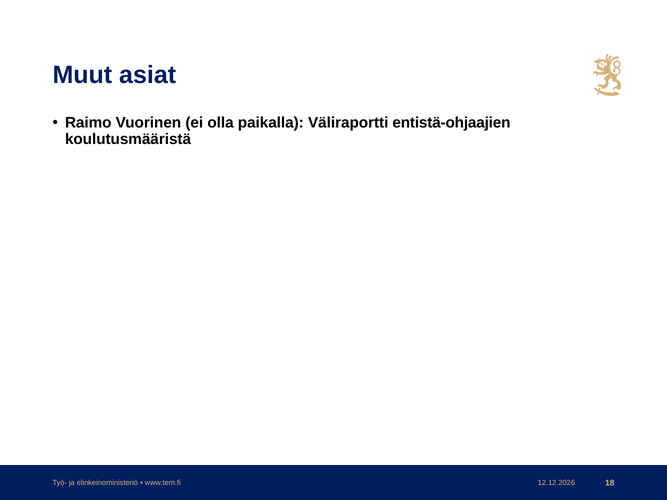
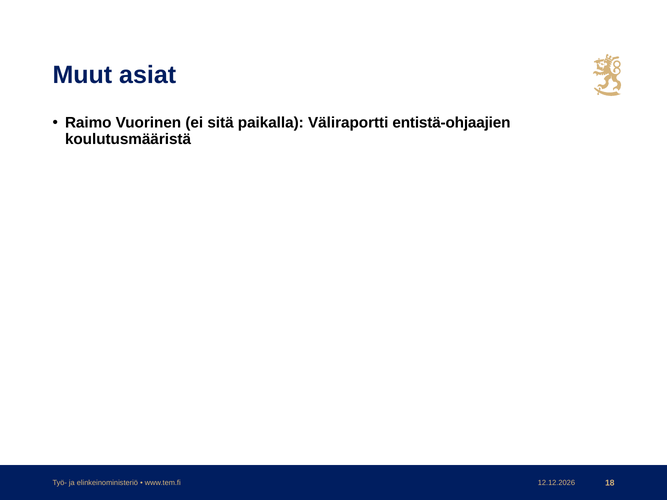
olla: olla -> sitä (221, 123)
